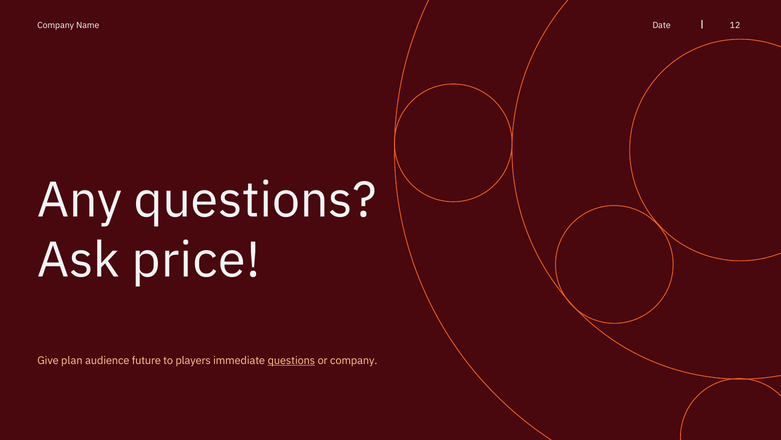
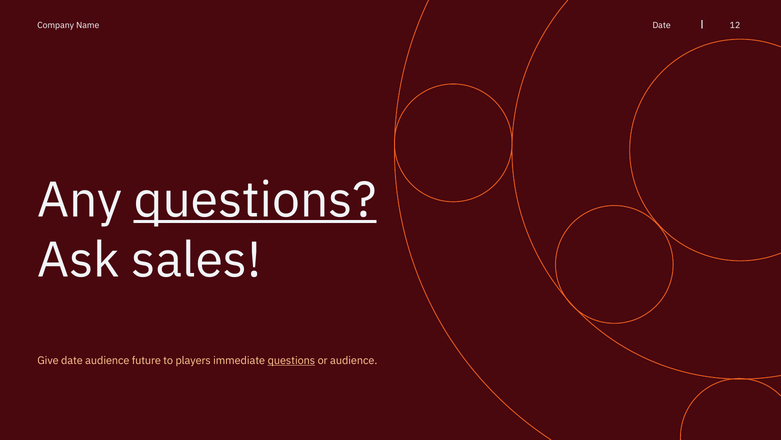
questions underline: none -> present (255, 200)
price: price -> sales (196, 260)
Give plan: plan -> date (72, 360)
or company: company -> audience (354, 360)
